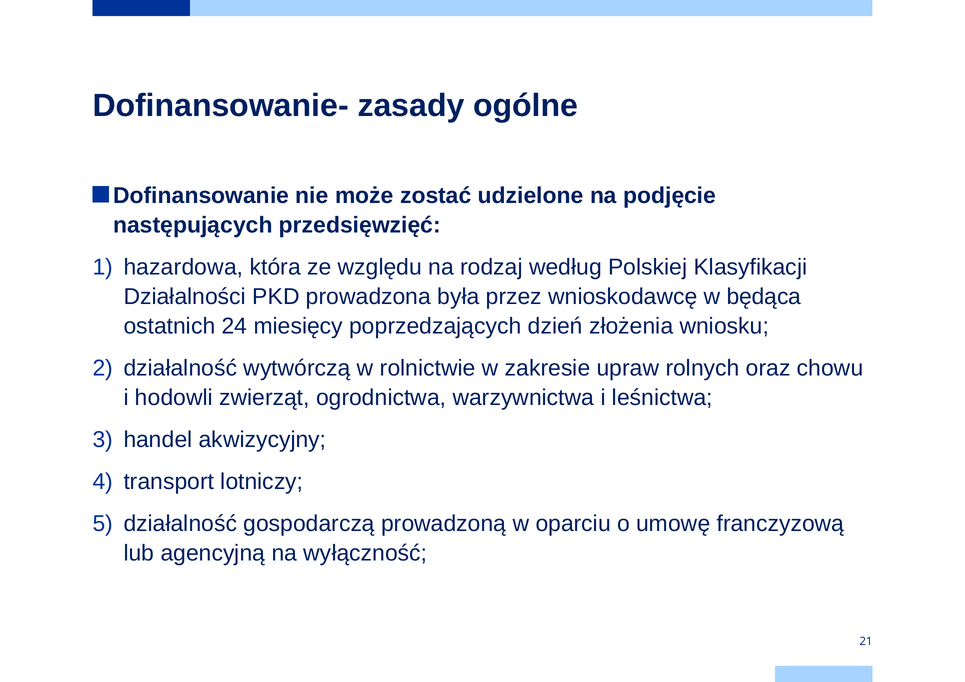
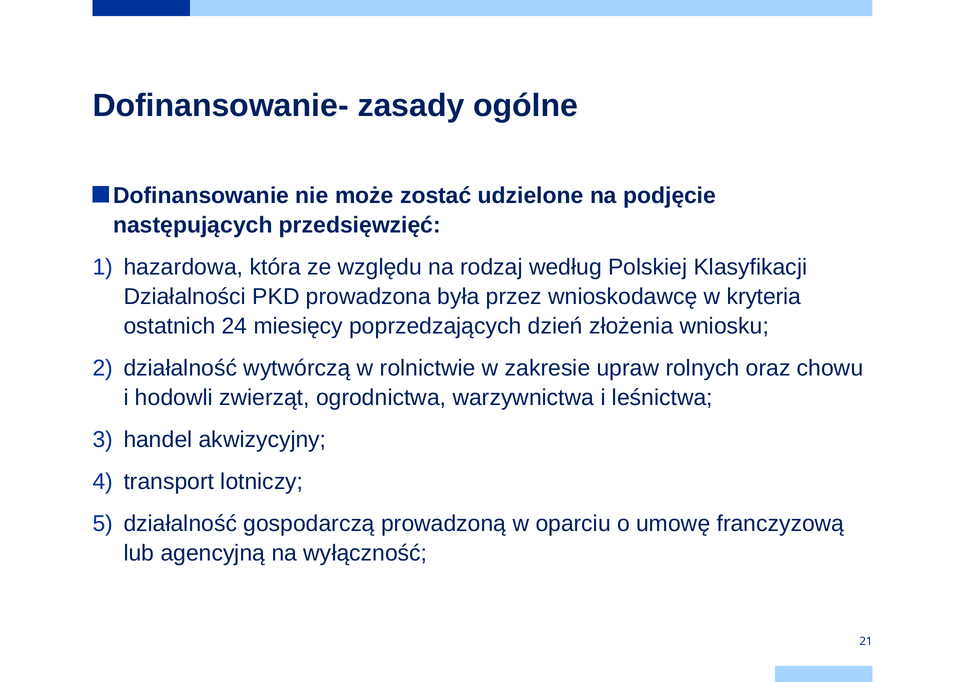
będąca: będąca -> kryteria (764, 297)
